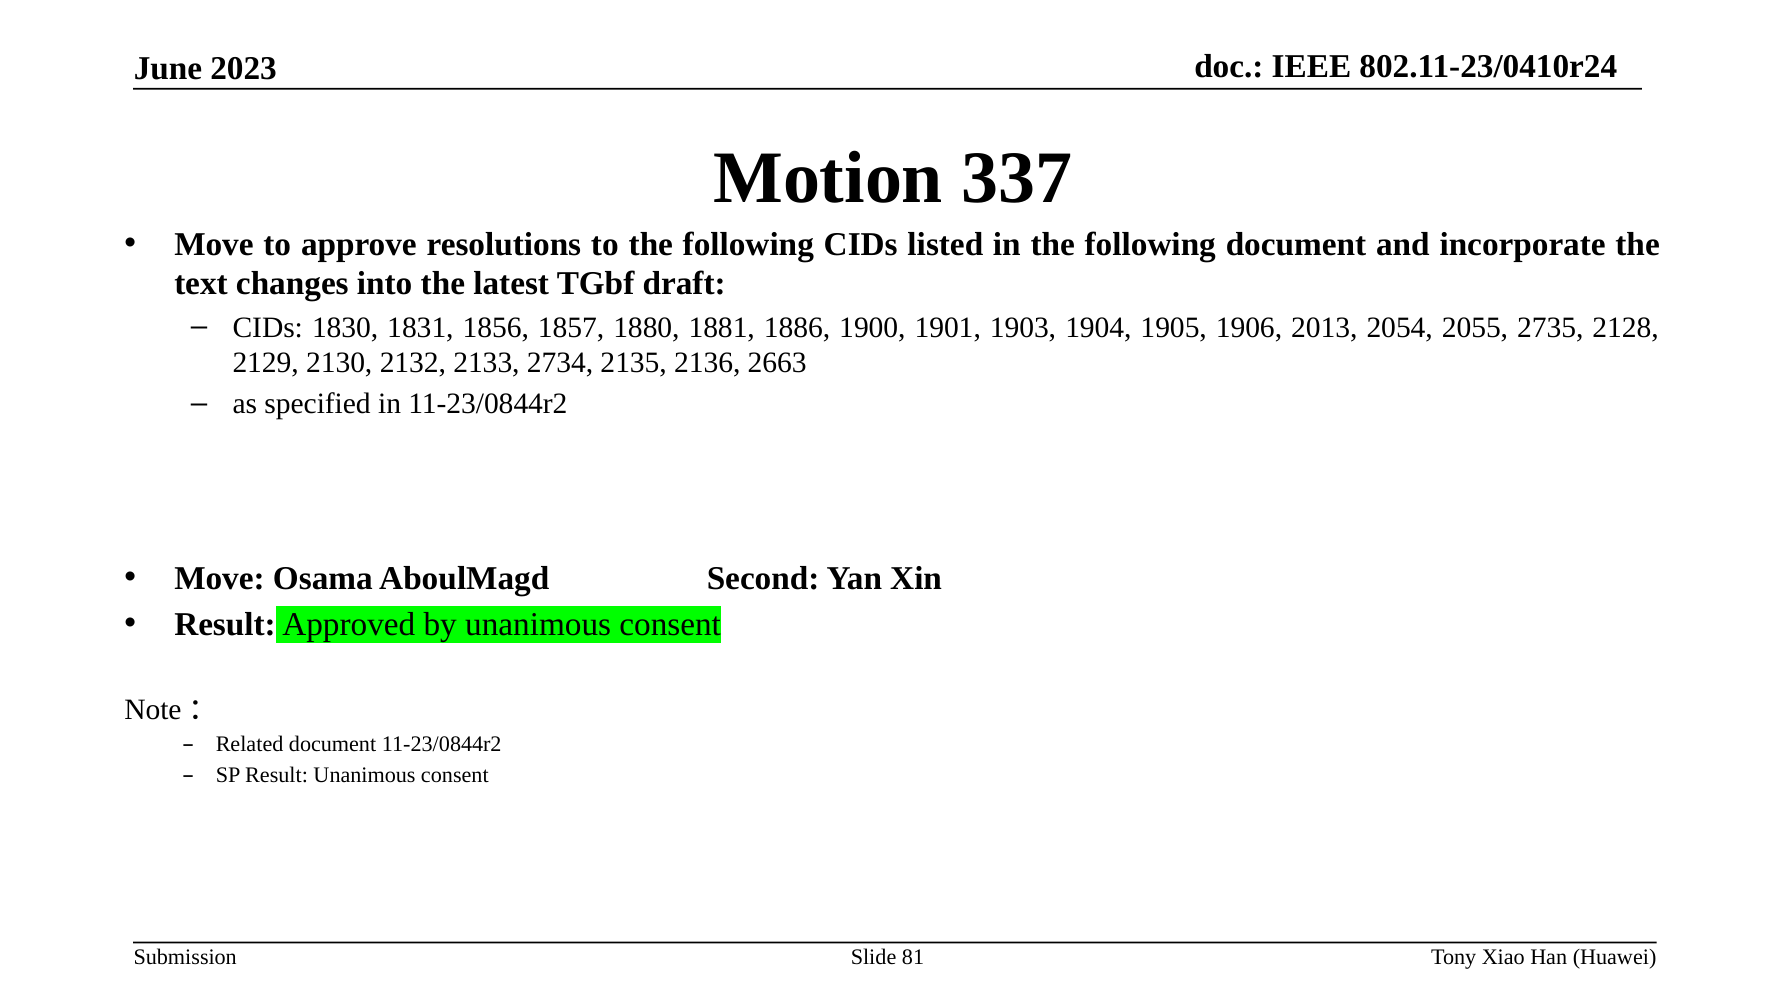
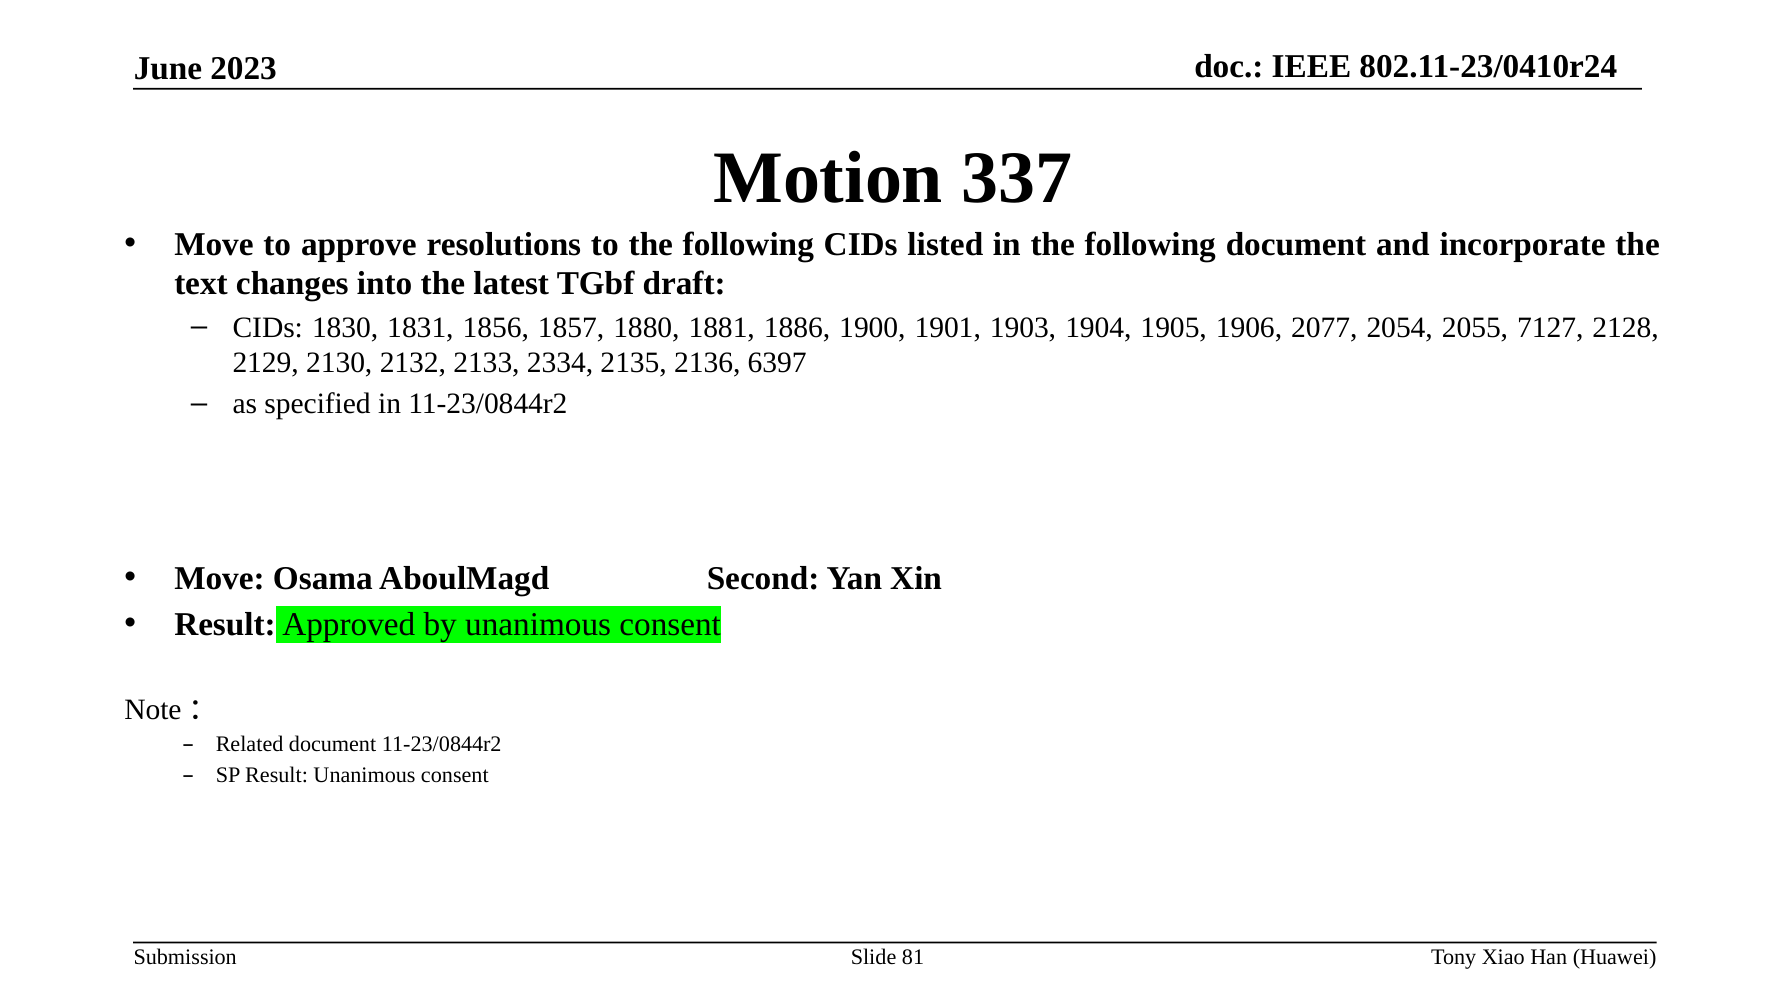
2013: 2013 -> 2077 (1324, 328)
2735: 2735 -> 7127 (1550, 328)
2734: 2734 -> 2334 (560, 363)
2663: 2663 -> 6397 (777, 363)
